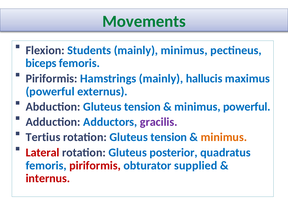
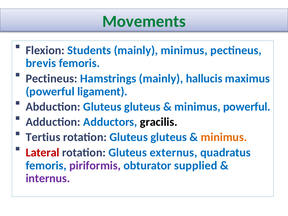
biceps: biceps -> brevis (41, 63)
Piriformis: Piriformis -> Pectineus (52, 78)
externus: externus -> ligament (102, 91)
Abduction Gluteus tension: tension -> gluteus (142, 107)
gracilis colour: purple -> black (159, 122)
rotation Gluteus tension: tension -> gluteus (169, 137)
posterior: posterior -> externus (173, 153)
piriformis colour: red -> purple (95, 165)
internus colour: red -> purple (48, 178)
